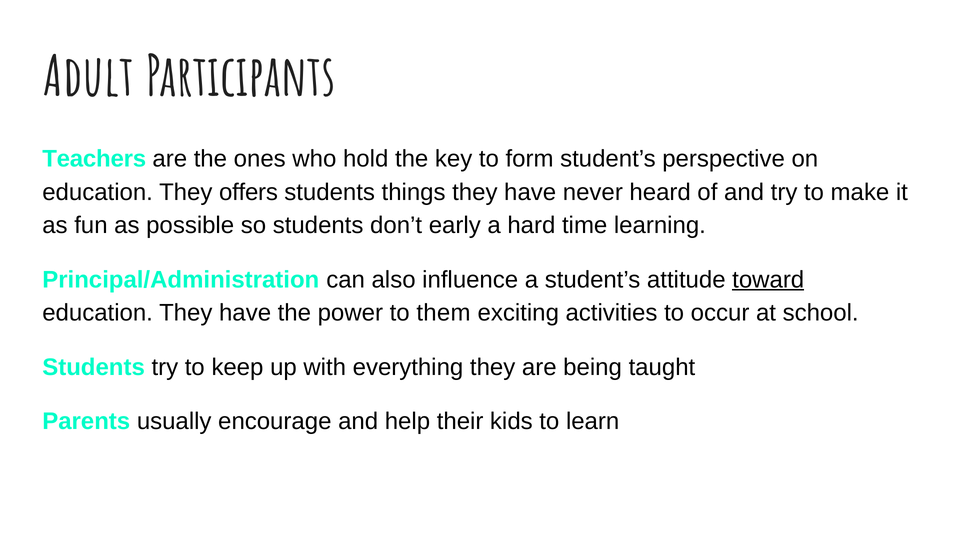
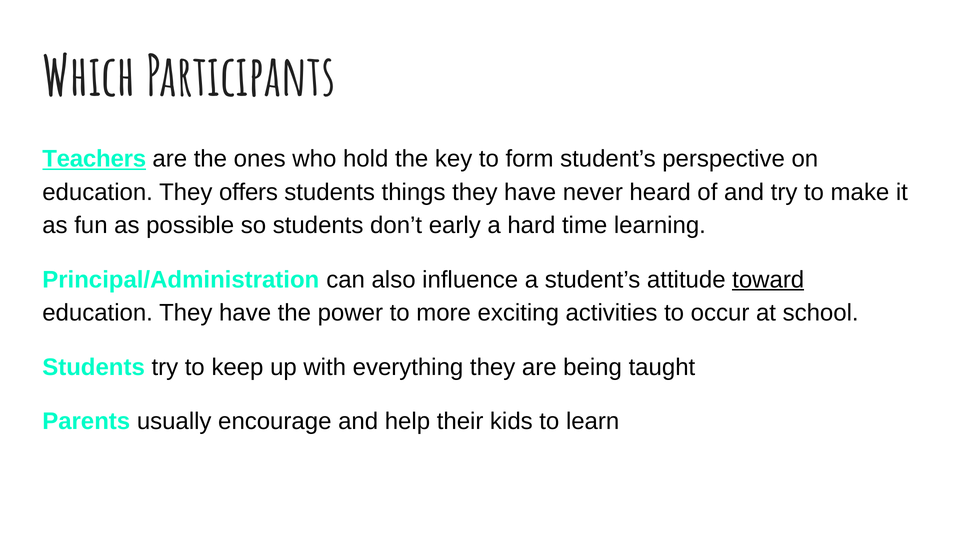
Adult: Adult -> Which (89, 78)
Teachers underline: none -> present (94, 159)
them: them -> more (444, 313)
